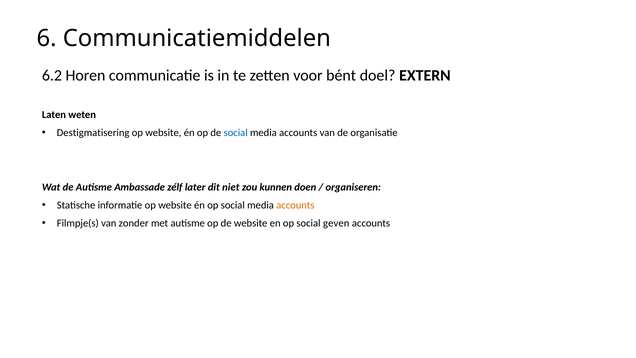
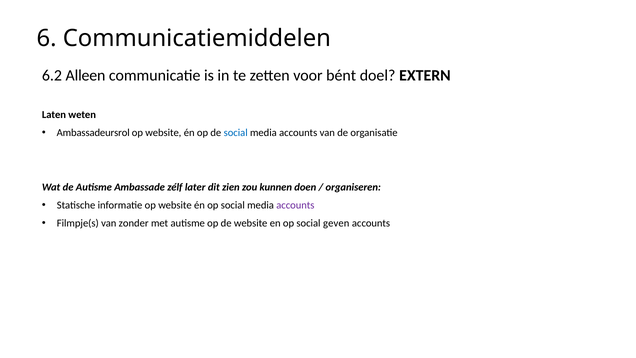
Horen: Horen -> Alleen (86, 76)
Destigmatisering: Destigmatisering -> Ambassadeursrol (93, 133)
niet: niet -> zien (231, 187)
accounts colour: orange -> purple (295, 205)
